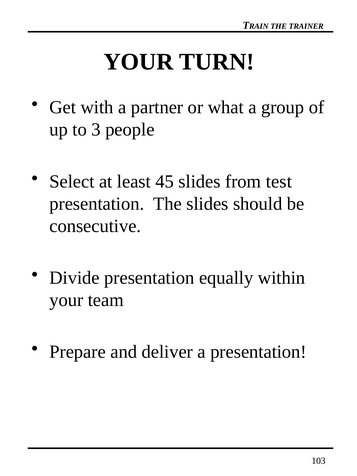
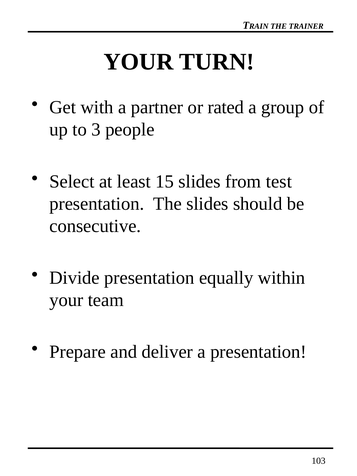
what: what -> rated (226, 107)
45: 45 -> 15 (165, 181)
